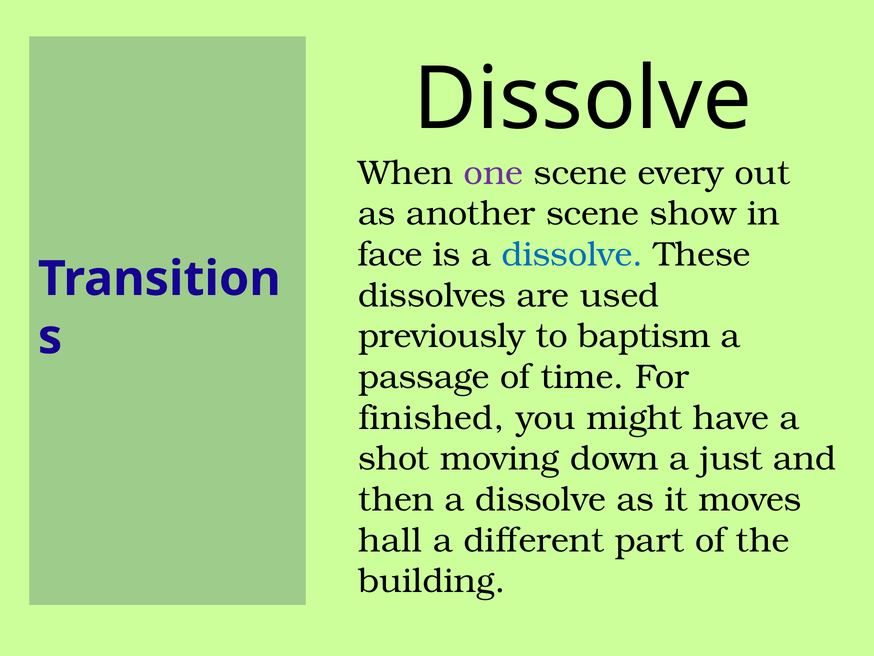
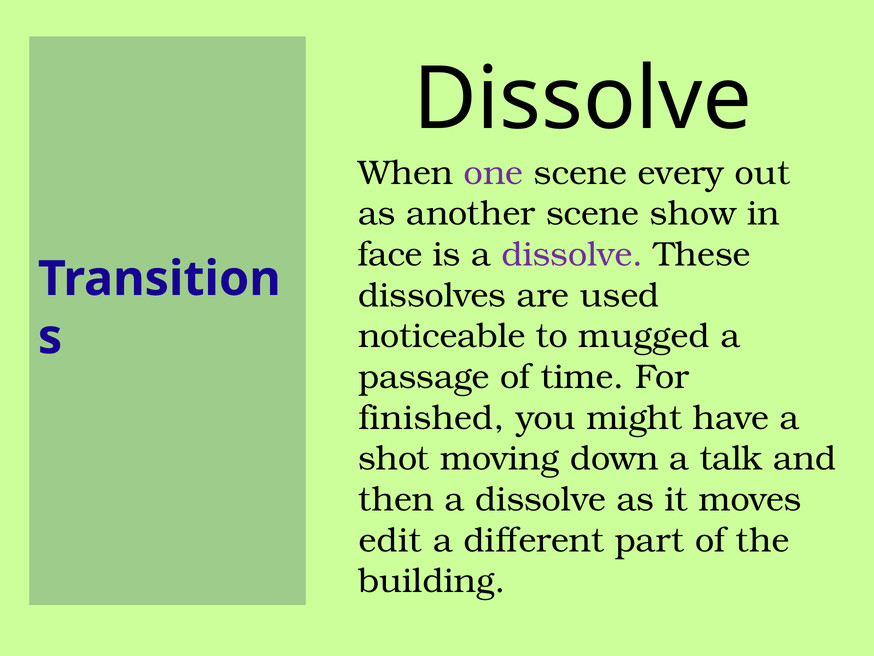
dissolve colour: blue -> purple (572, 254)
previously: previously -> noticeable (442, 336)
baptism: baptism -> mugged (644, 336)
just: just -> talk (731, 458)
hall: hall -> edit (390, 540)
